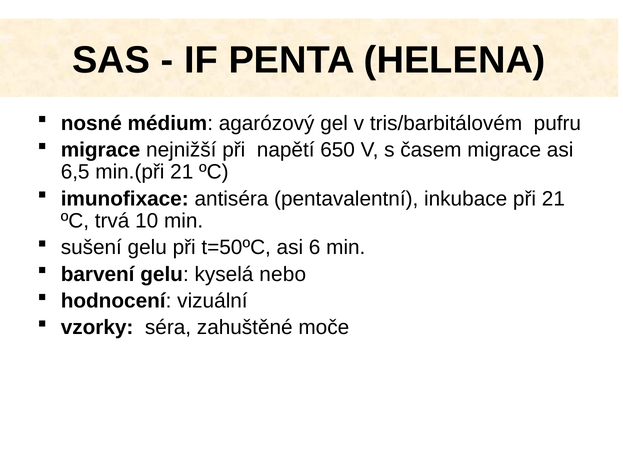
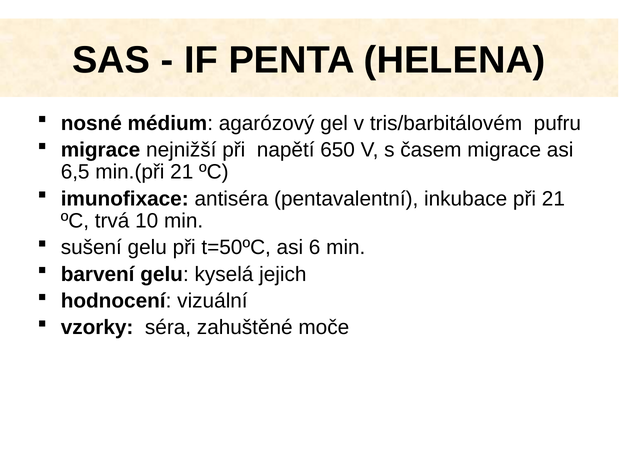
nebo: nebo -> jejich (283, 274)
